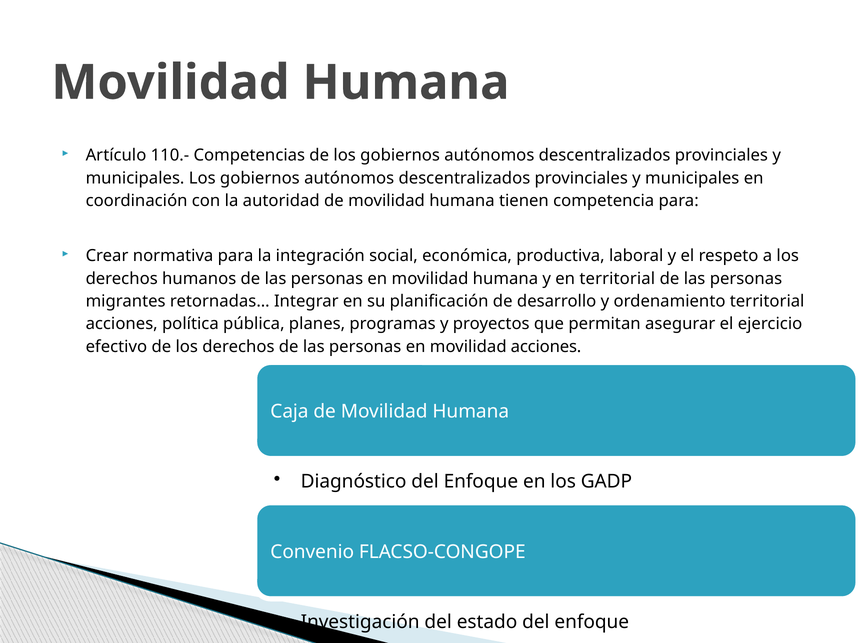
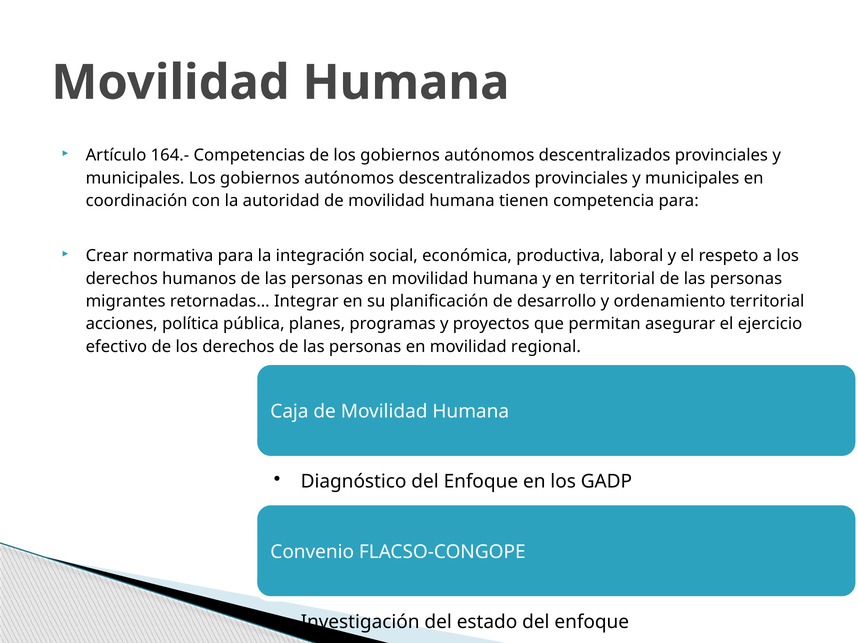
110.-: 110.- -> 164.- (170, 156)
movilidad acciones: acciones -> regional (546, 347)
